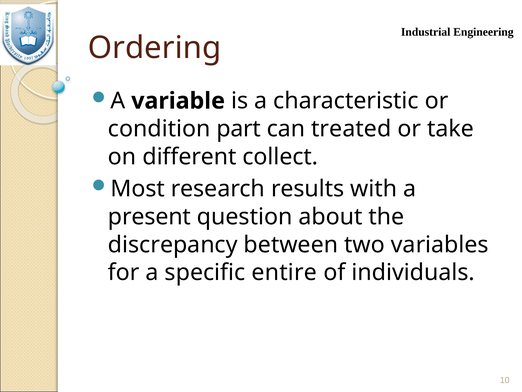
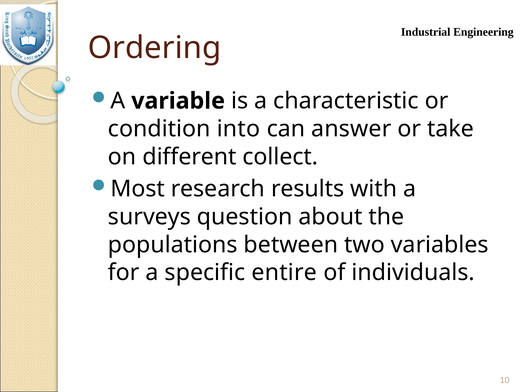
part: part -> into (238, 129)
treated: treated -> answer (351, 129)
present: present -> surveys (149, 217)
discrepancy: discrepancy -> populations (173, 244)
